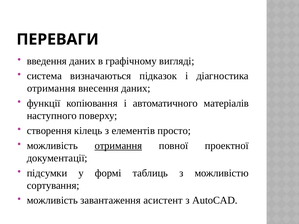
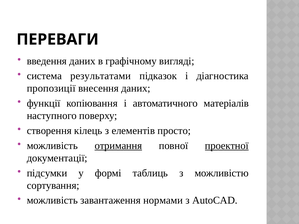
визначаються: визначаються -> результатами (101, 76)
отримання: отримання -> пропозиції (51, 88)
проектної underline: none -> present (227, 146)
асистент: асистент -> нормами (163, 201)
